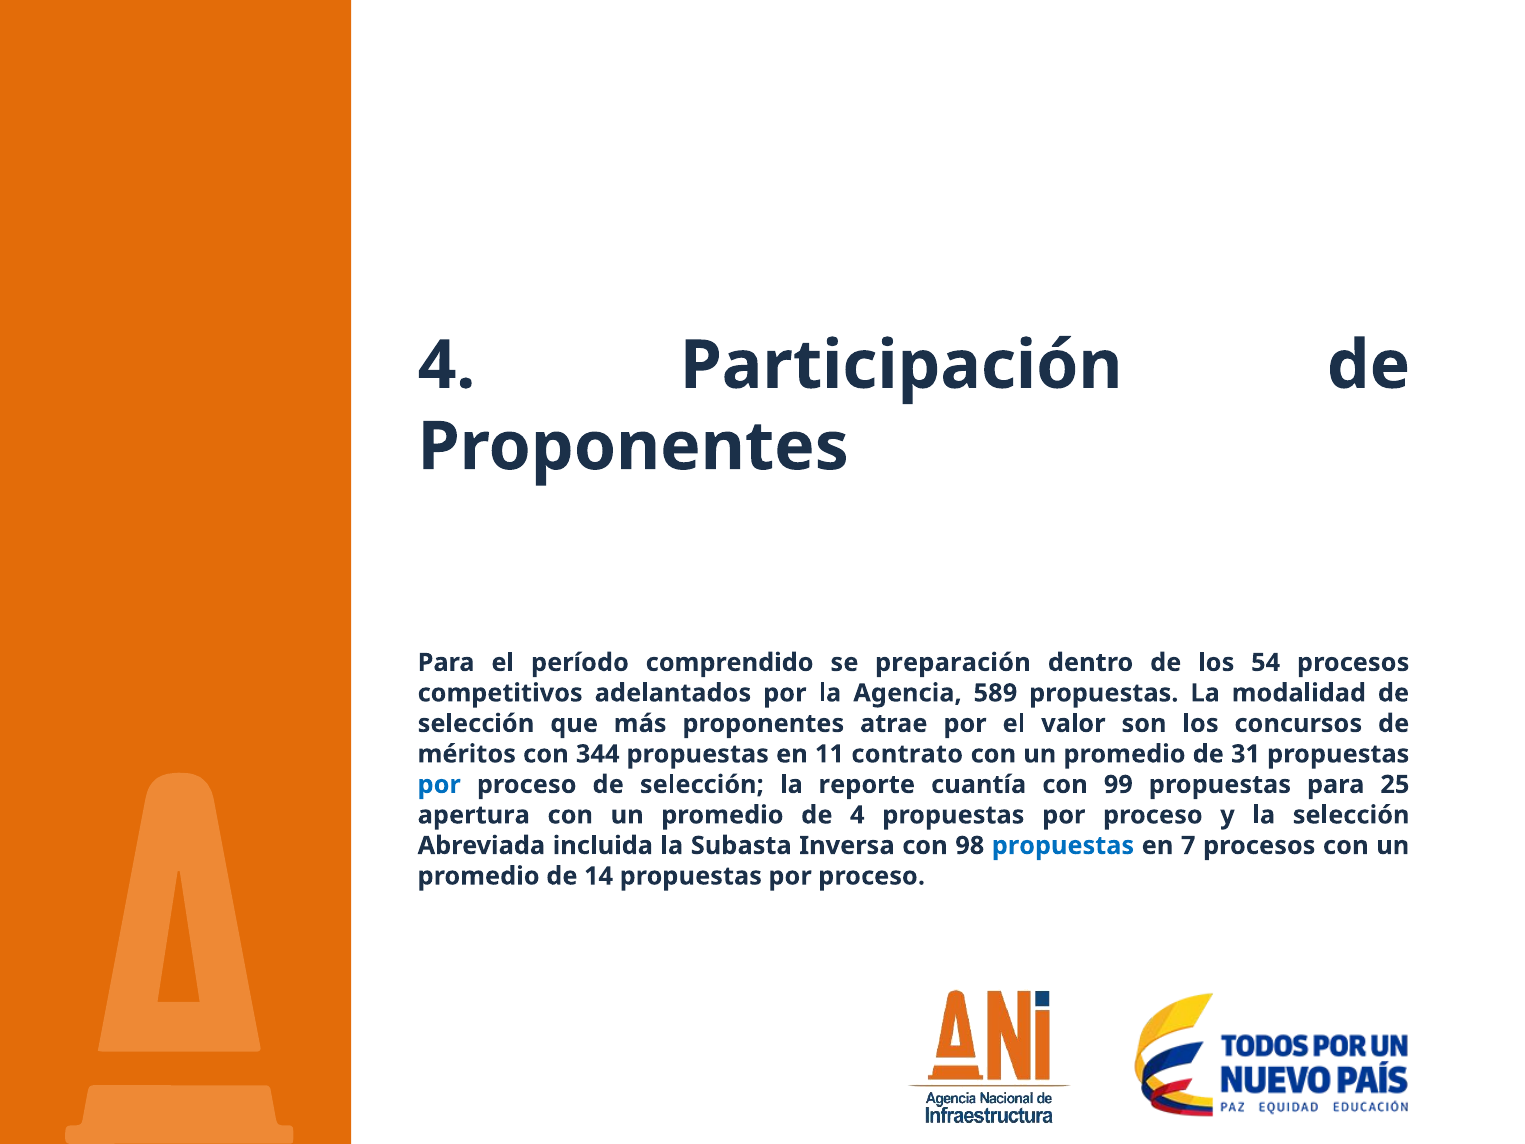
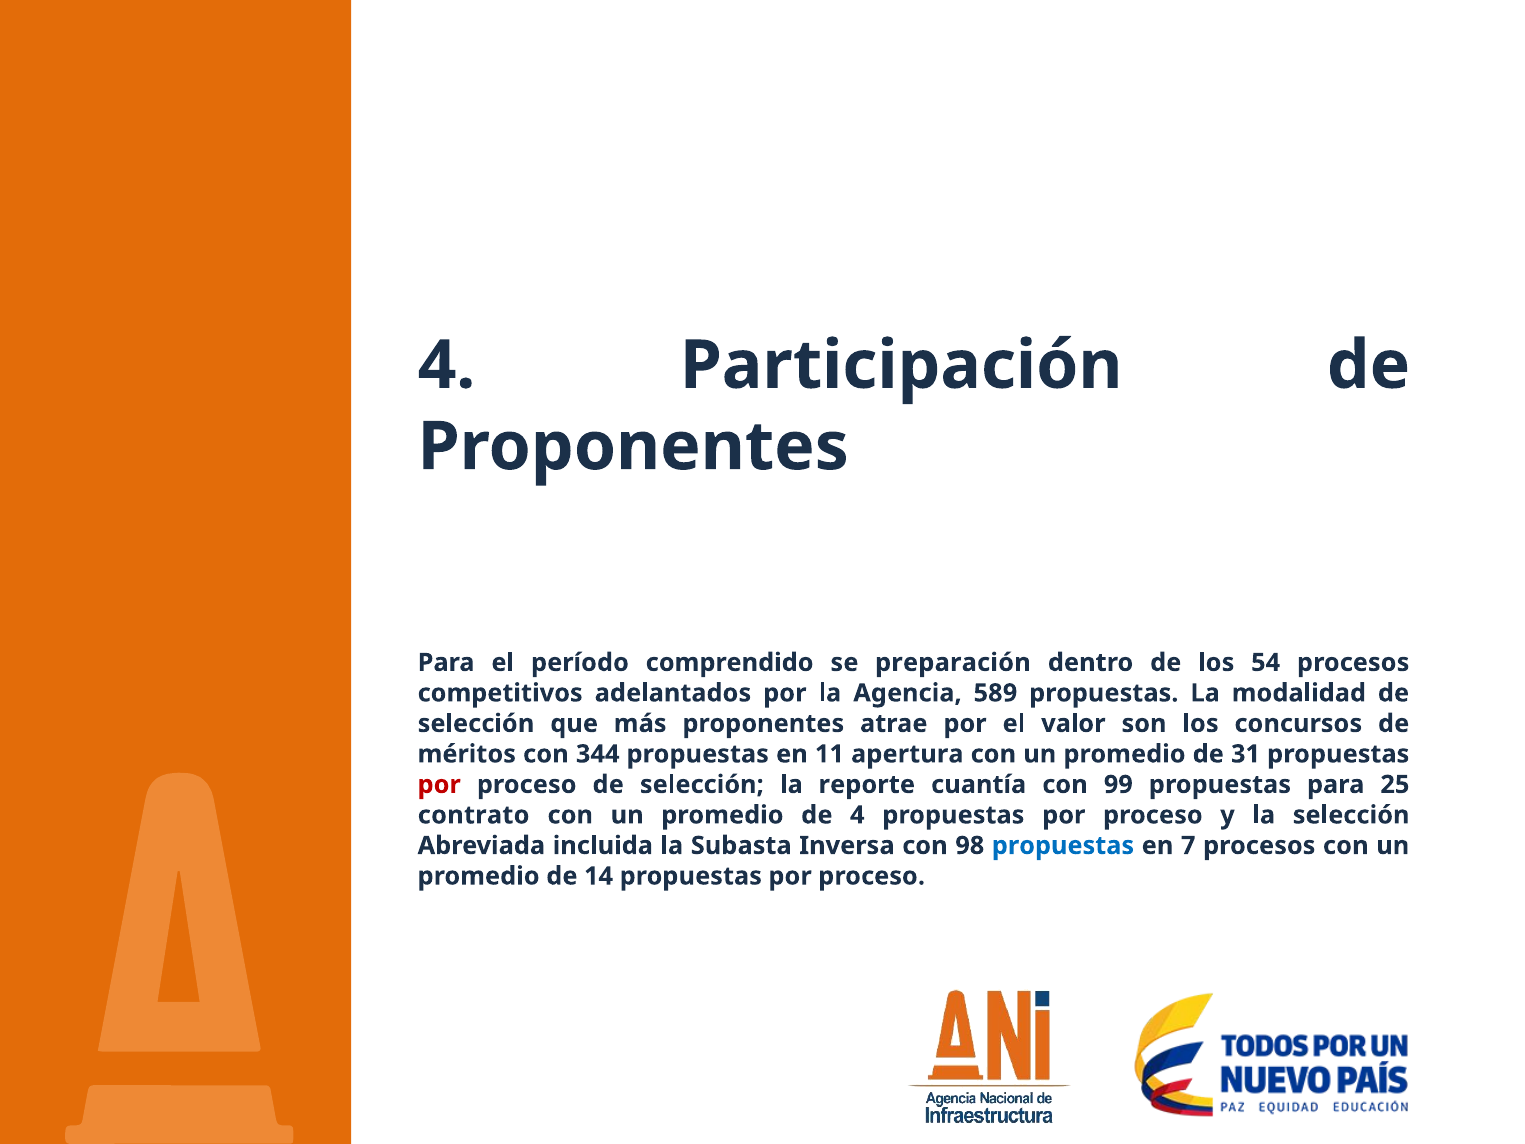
contrato: contrato -> apertura (907, 754)
por colour: blue -> red (439, 784)
apertura: apertura -> contrato (474, 815)
